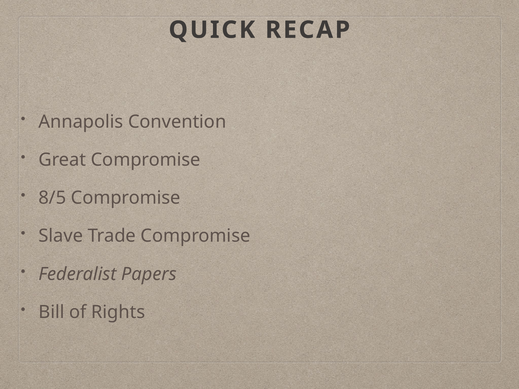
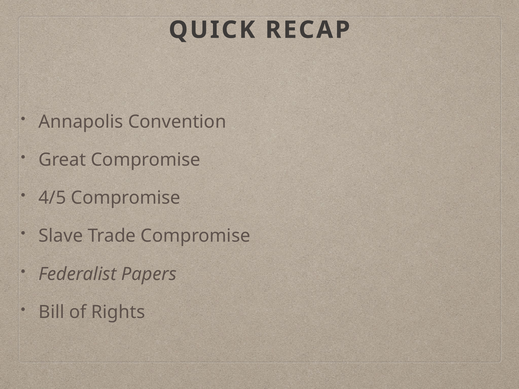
8/5: 8/5 -> 4/5 (52, 198)
